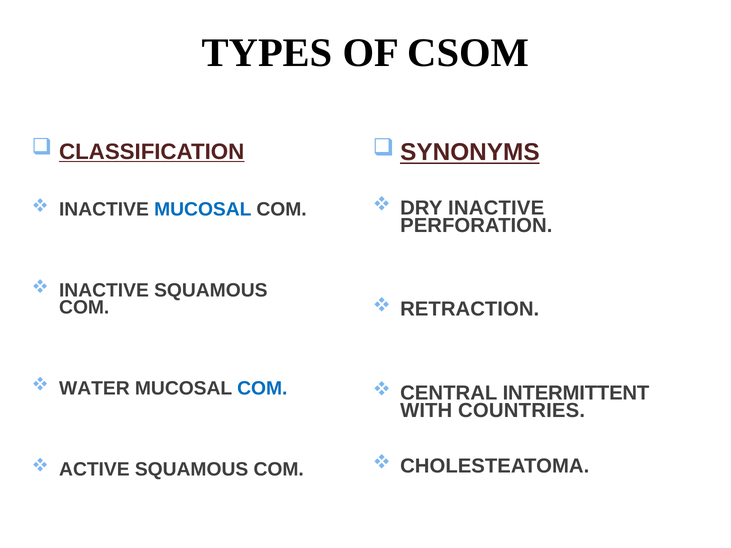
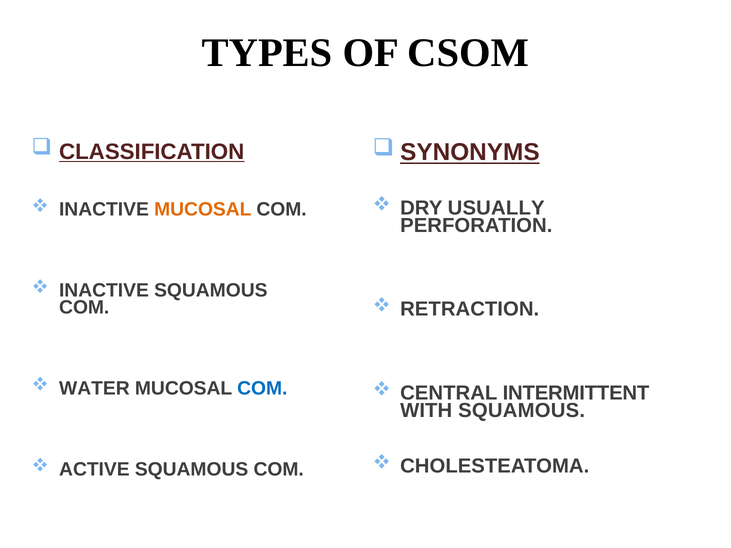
DRY INACTIVE: INACTIVE -> USUALLY (496, 208)
MUCOSAL colour: blue -> orange (203, 210)
WITH COUNTRIES: COUNTRIES -> SQUAMOUS (522, 411)
